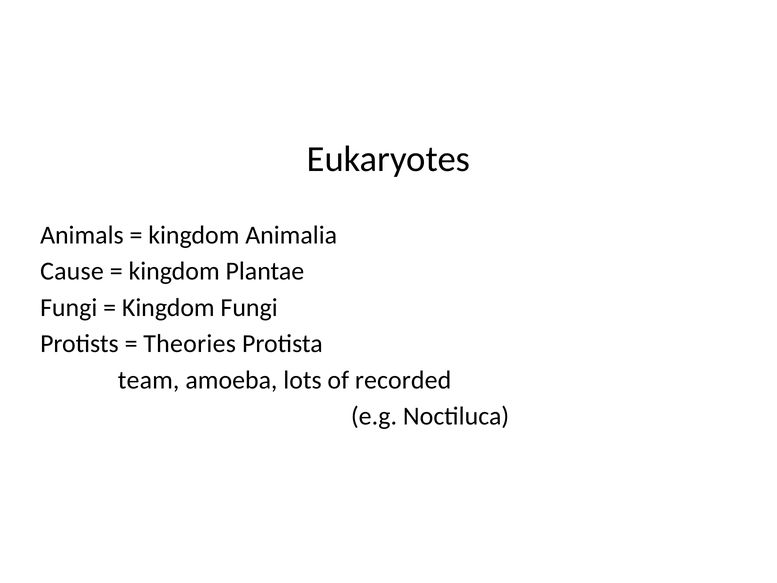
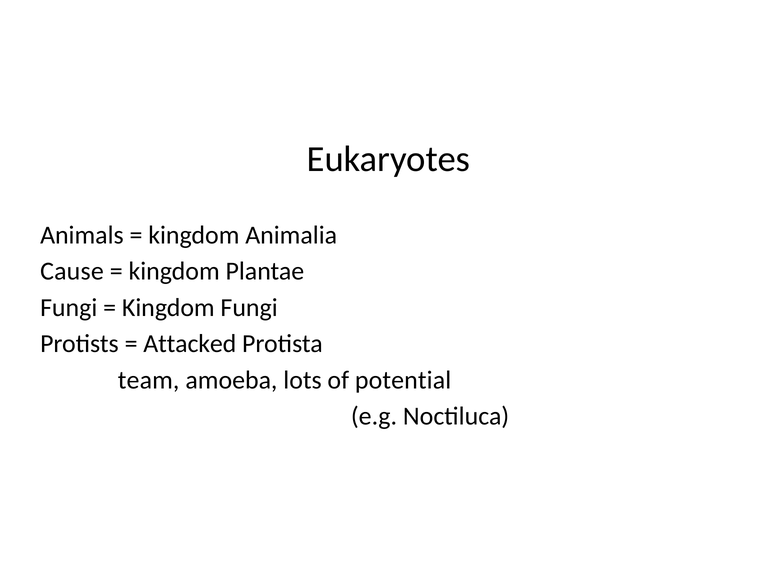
Theories: Theories -> Attacked (190, 344)
recorded: recorded -> potential (403, 380)
